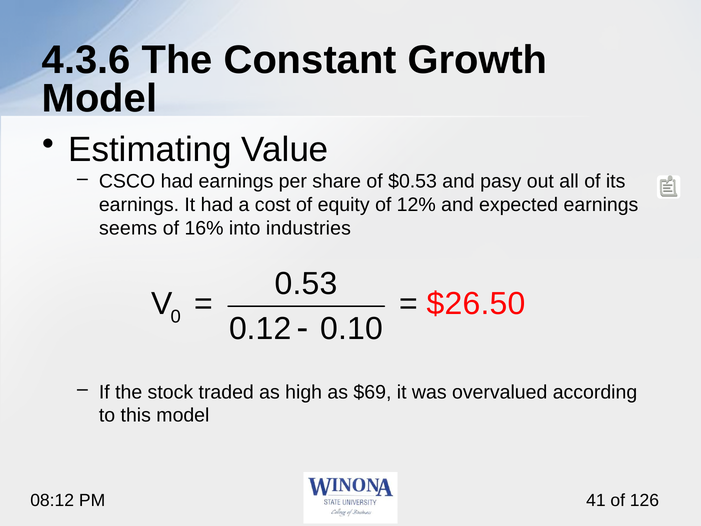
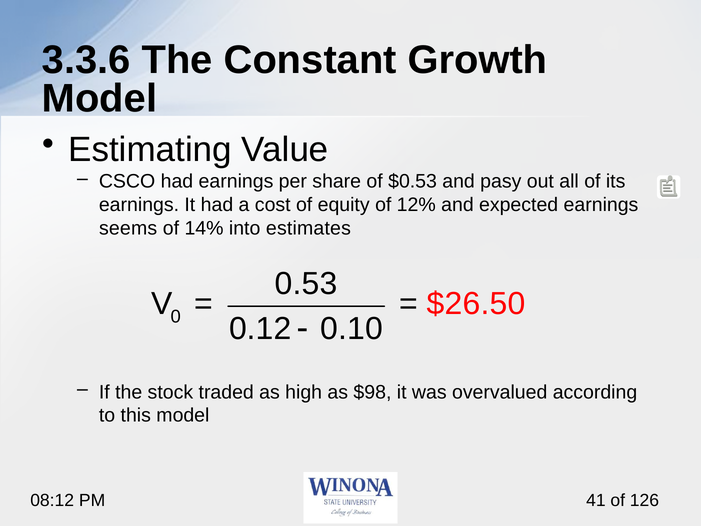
4.3.6: 4.3.6 -> 3.3.6 (86, 60)
16%: 16% -> 14% (204, 228)
industries: industries -> estimates (308, 228)
$69: $69 -> $98 (372, 392)
